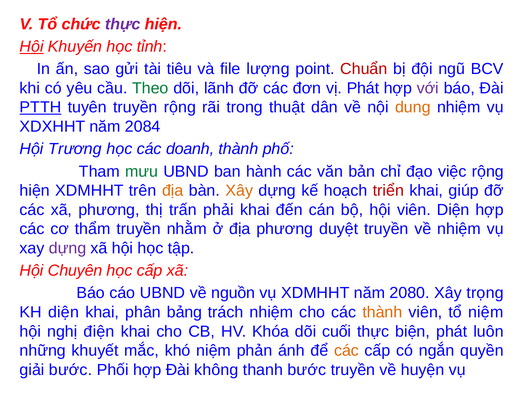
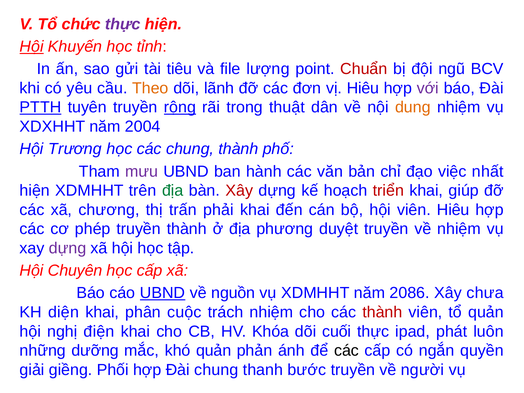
Theo colour: green -> orange (150, 88)
vị Phát: Phát -> Hiêu (363, 88)
rộng underline: none -> present (180, 107)
2084: 2084 -> 2004 (143, 127)
các doanh: doanh -> chung (190, 149)
mưu colour: green -> purple (142, 171)
việc rộng: rộng -> nhất (488, 171)
địa colour: orange -> green (173, 191)
Xây colour: orange -> red (239, 191)
xã phương: phương -> chương (109, 210)
viên Diện: Diện -> Hiêu (453, 210)
thẩm: thẩm -> phép (93, 229)
truyền nhằm: nhằm -> thành (187, 229)
UBND underline: none -> present (163, 293)
2080: 2080 -> 2086 (410, 293)
trọng: trọng -> chưa (485, 293)
bảng: bảng -> cuộc (184, 312)
thành colour: orange -> red (382, 312)
tổ niệm: niệm -> quản (486, 312)
biện: biện -> ipad (413, 331)
khuyết: khuyết -> dưỡng (95, 351)
khó niệm: niệm -> quản (214, 351)
các colour: orange -> black (347, 351)
giải bước: bước -> giềng (71, 370)
Đài không: không -> chung (216, 370)
huyện: huyện -> người (423, 370)
